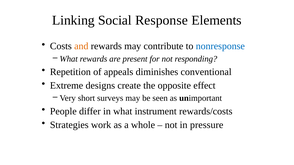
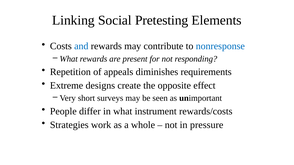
Response: Response -> Pretesting (162, 20)
and colour: orange -> blue (81, 46)
conventional: conventional -> requirements (206, 72)
